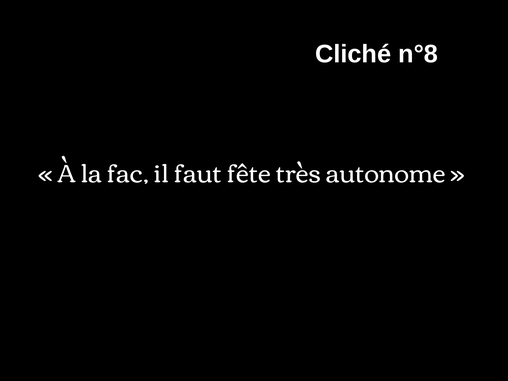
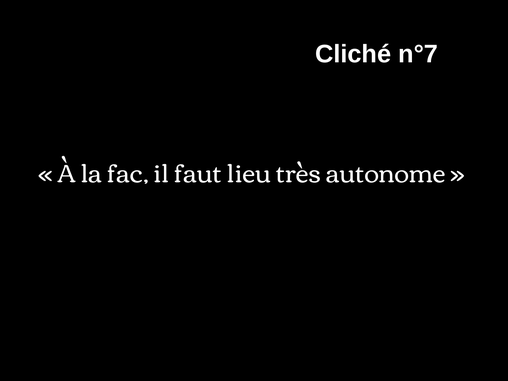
n°8: n°8 -> n°7 (418, 54)
fête: fête -> lieu (249, 174)
